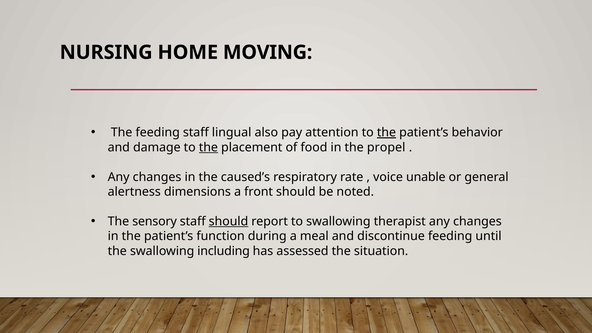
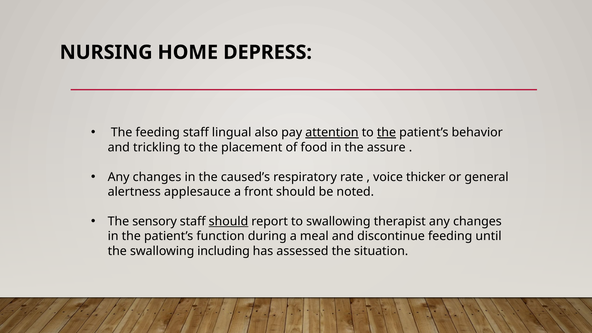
MOVING: MOVING -> DEPRESS (268, 52)
attention underline: none -> present (332, 133)
damage: damage -> trickling (157, 147)
the underline: present -> none (208, 147)
propel: propel -> assure (386, 147)
unable: unable -> thicker (426, 177)
dimensions: dimensions -> applesauce (197, 192)
